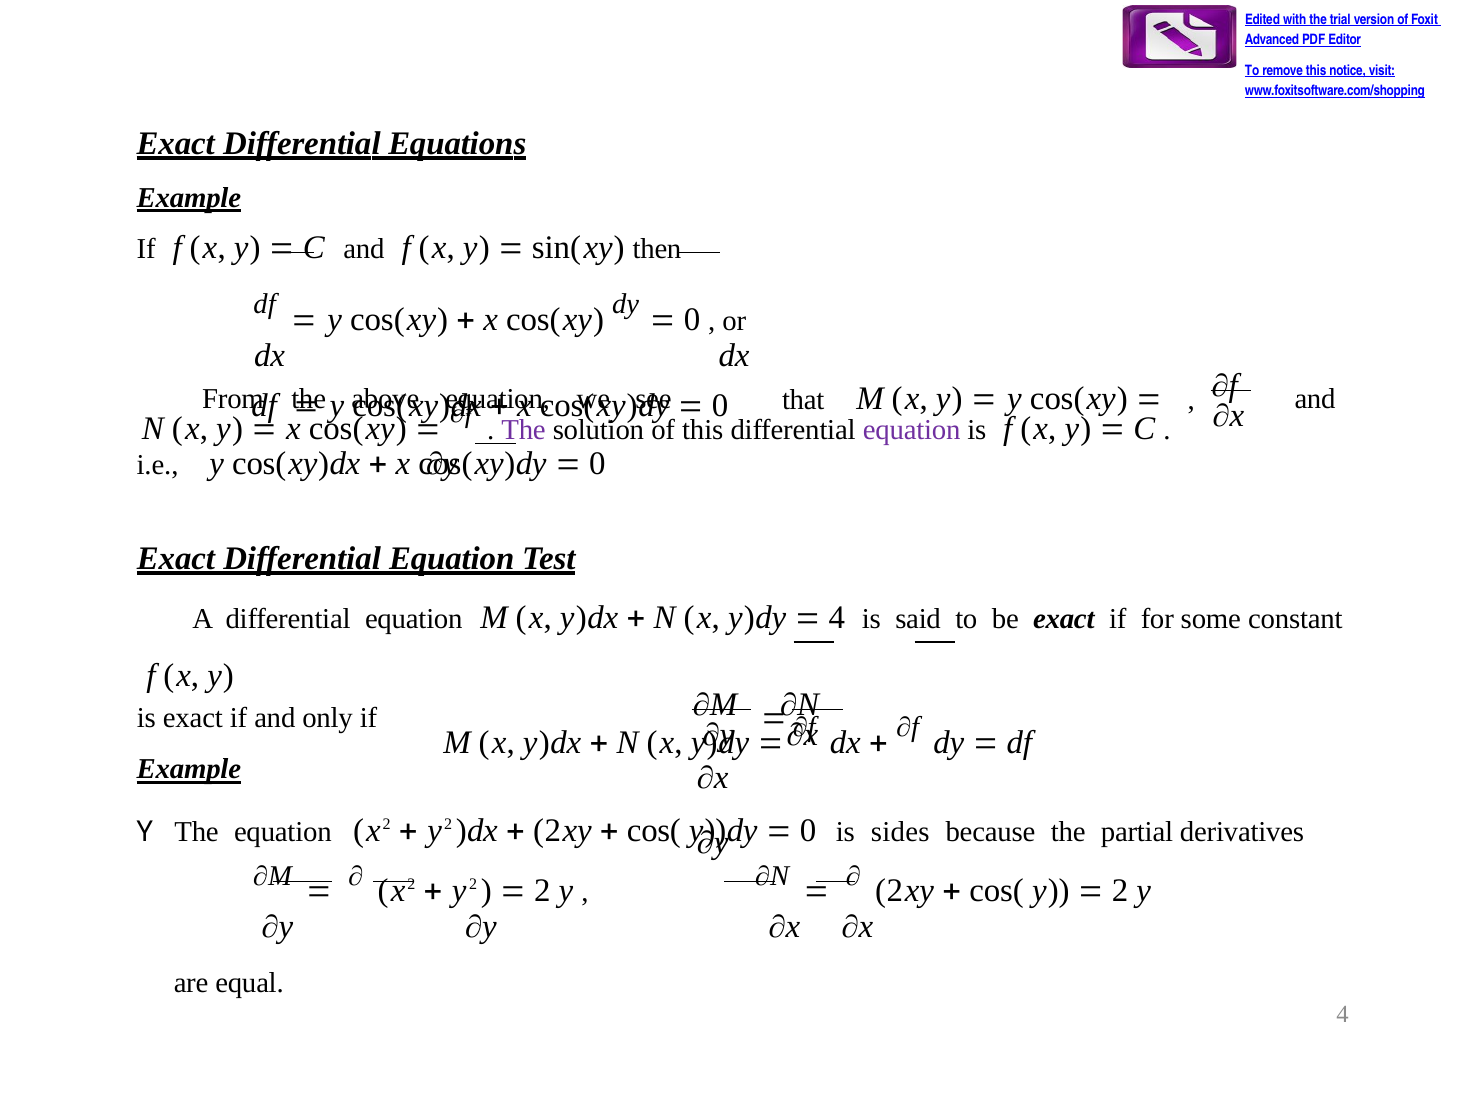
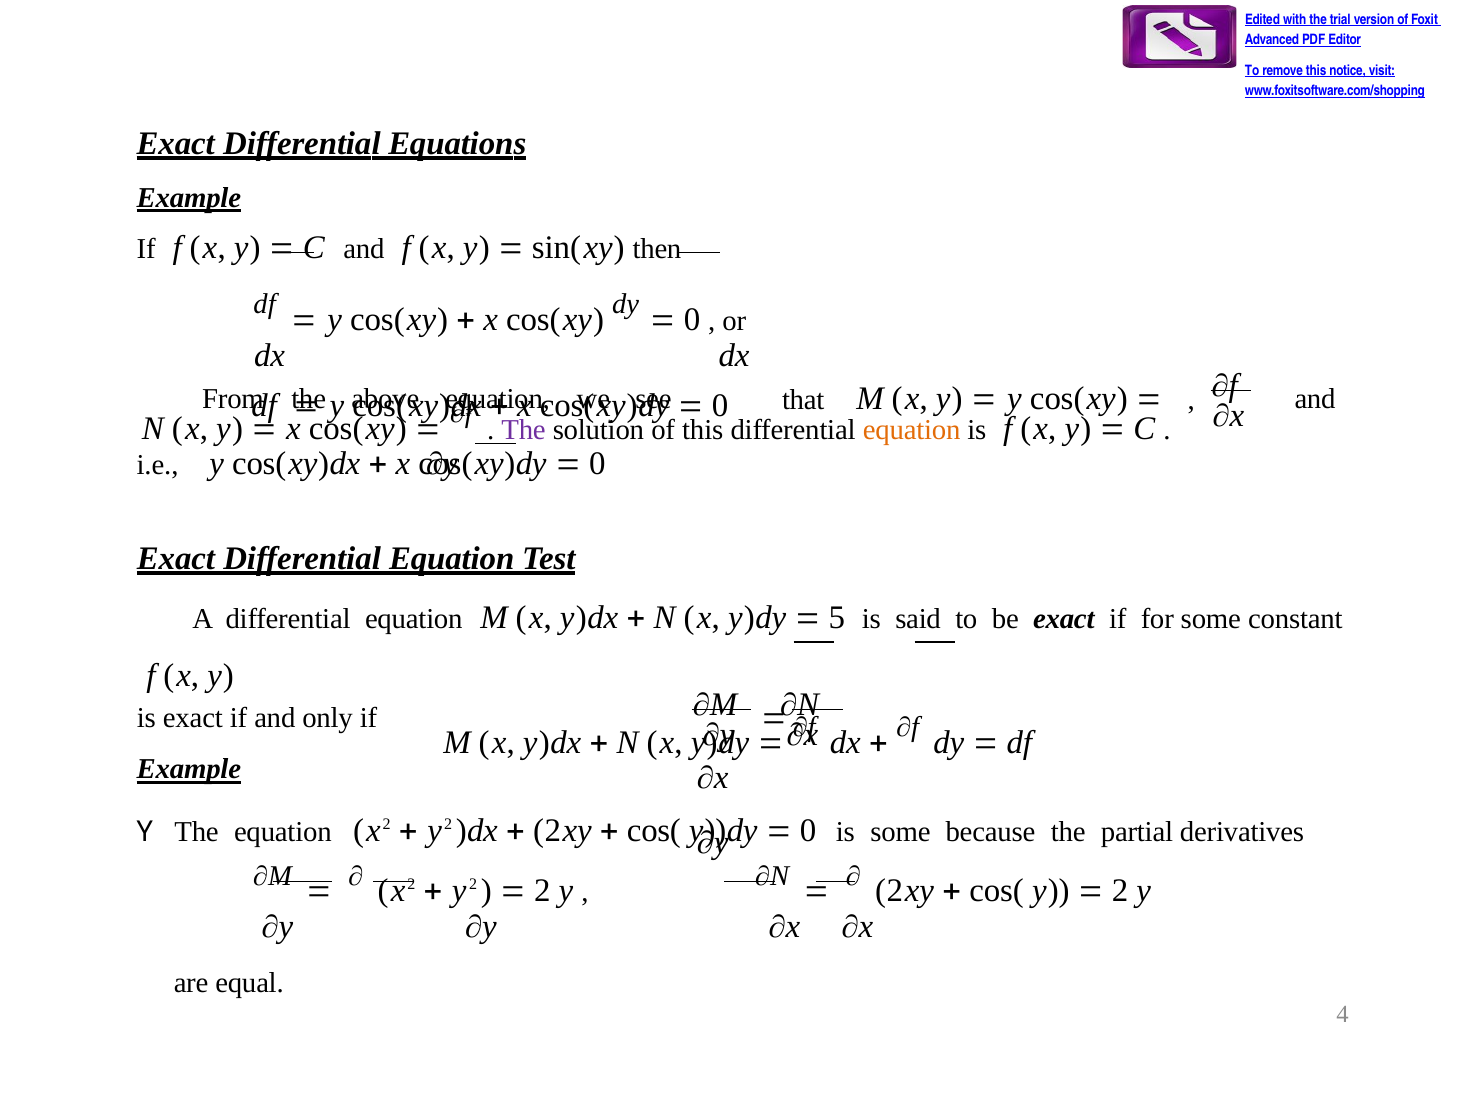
equation colour: purple -> orange (912, 430)
4: 4 -> 5 (837, 618)
is sides: sides -> some (901, 831)
